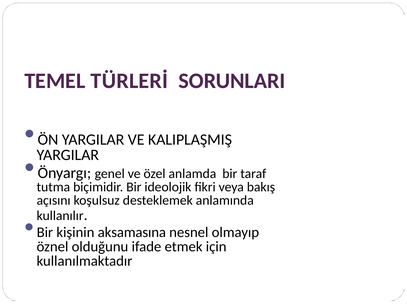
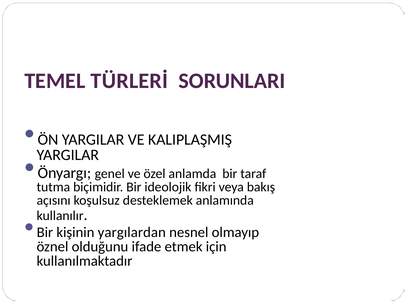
aksamasına: aksamasına -> yargılardan (132, 233)
